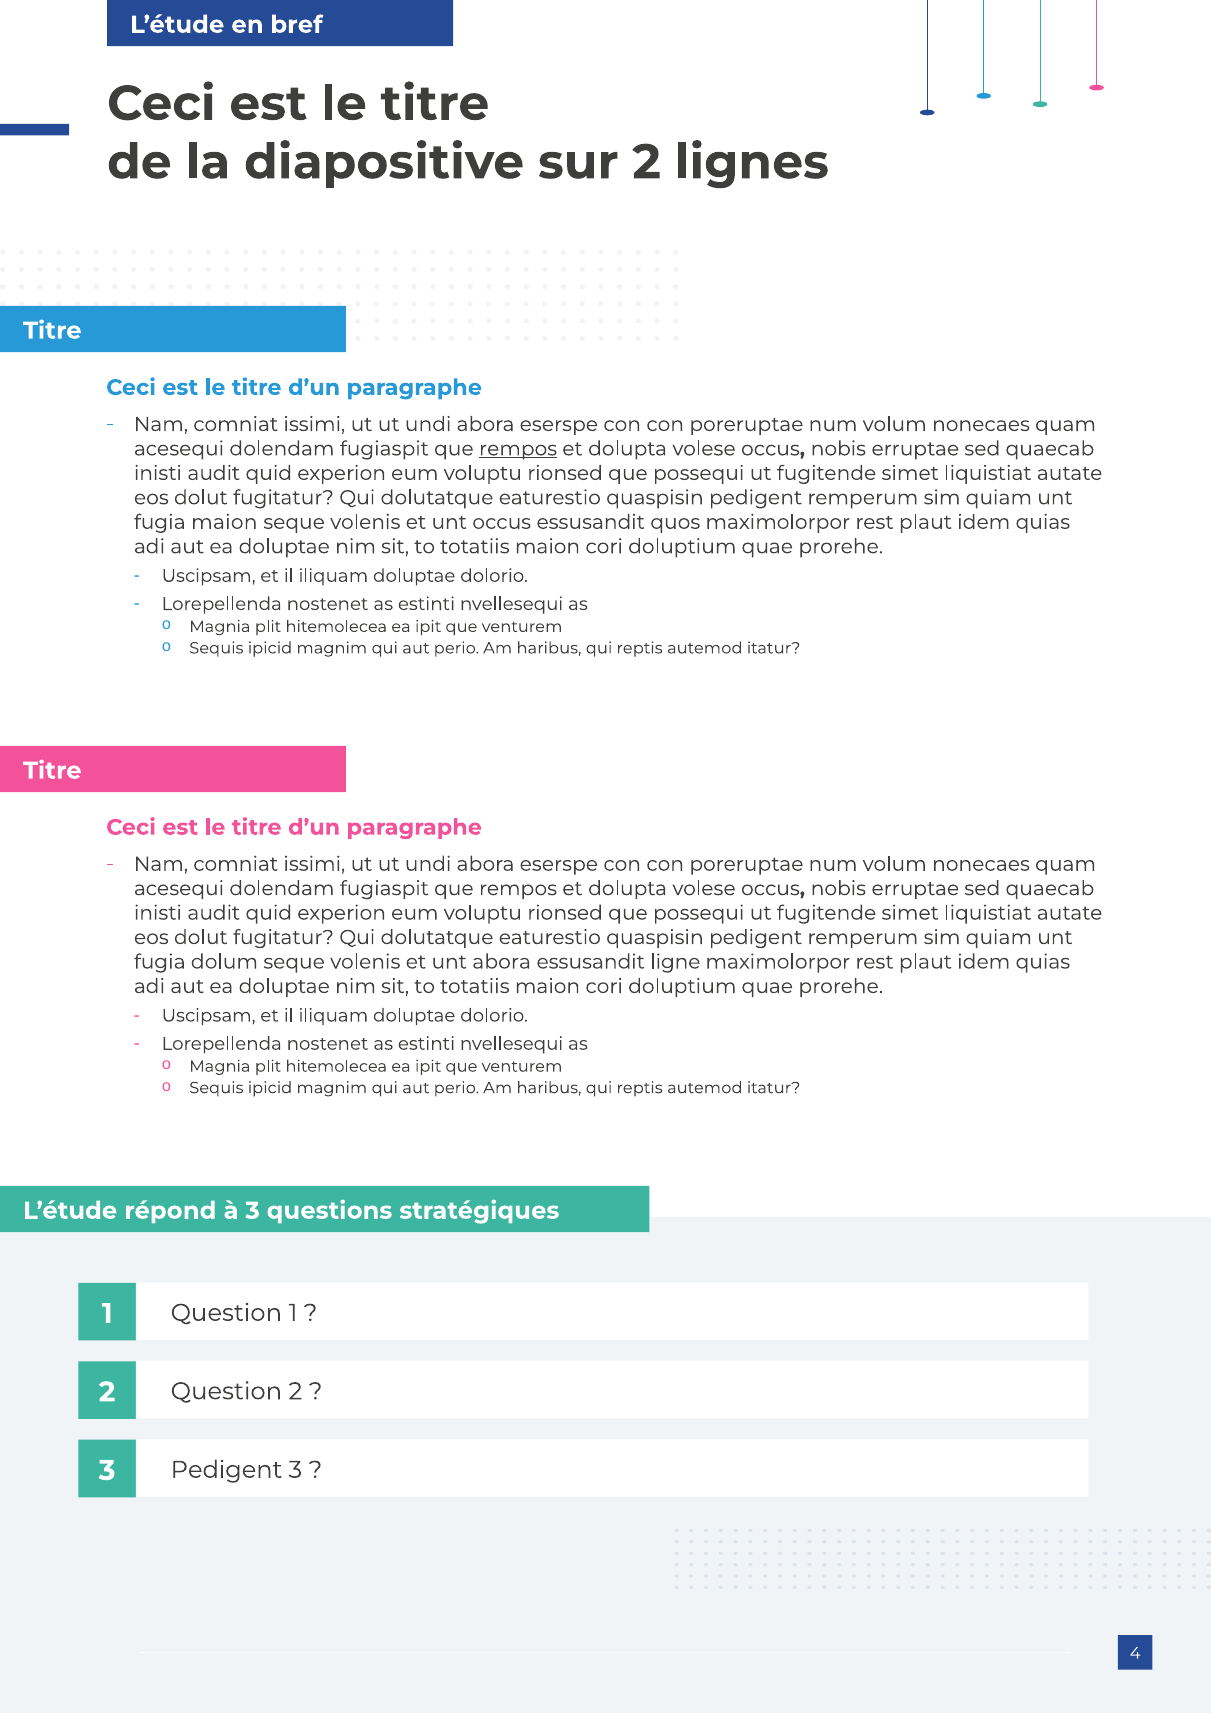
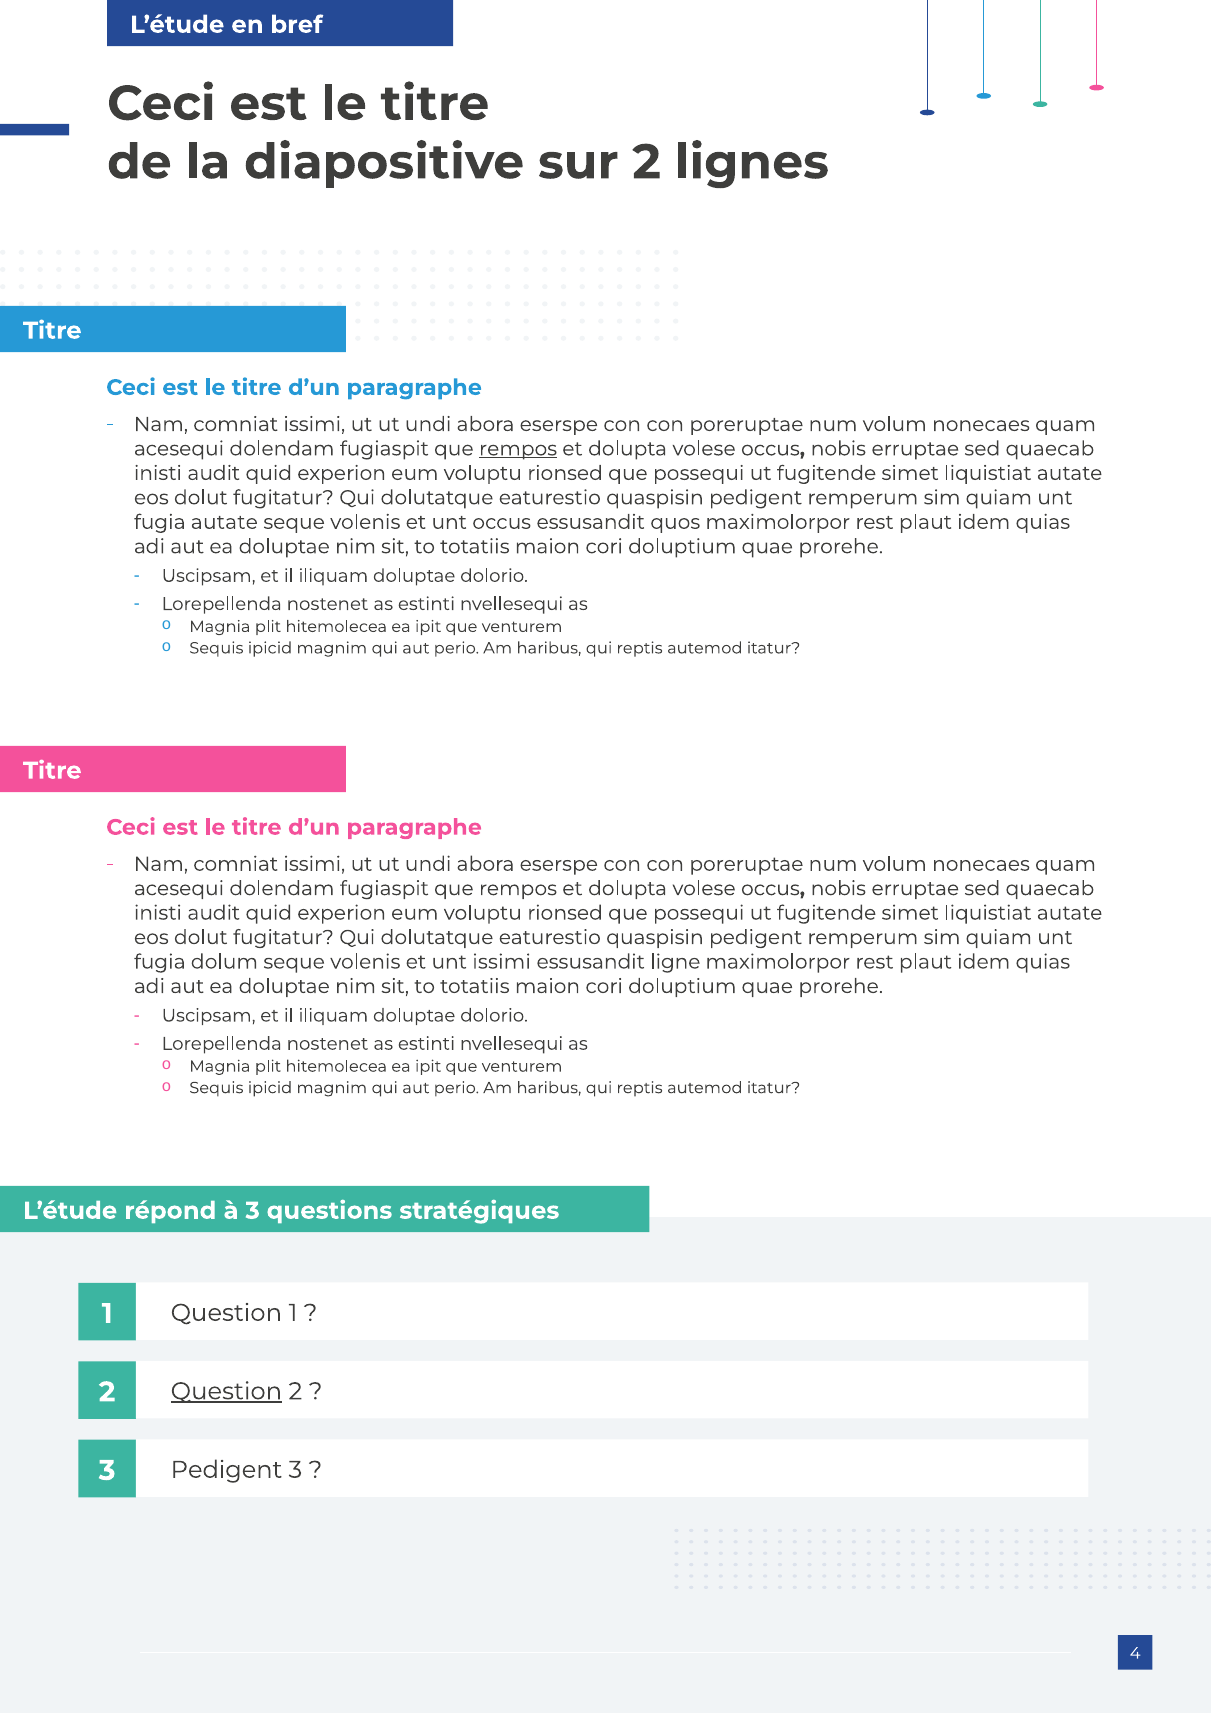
fugia maion: maion -> autate (224, 522)
unt abora: abora -> issimi (502, 962)
Question underline: none -> present (226, 1391)
